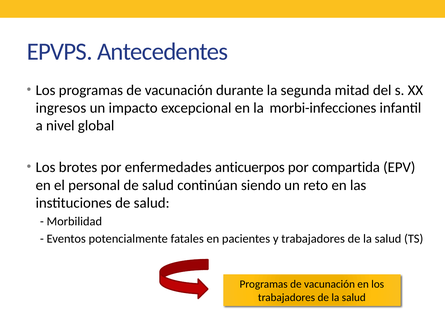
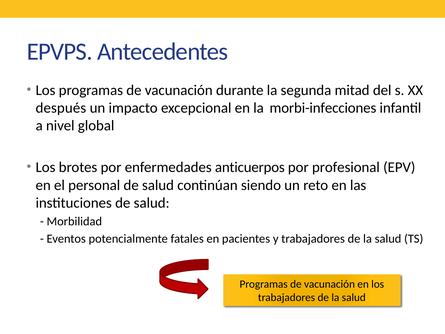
ingresos: ingresos -> después (61, 108)
compartida: compartida -> profesional (346, 167)
